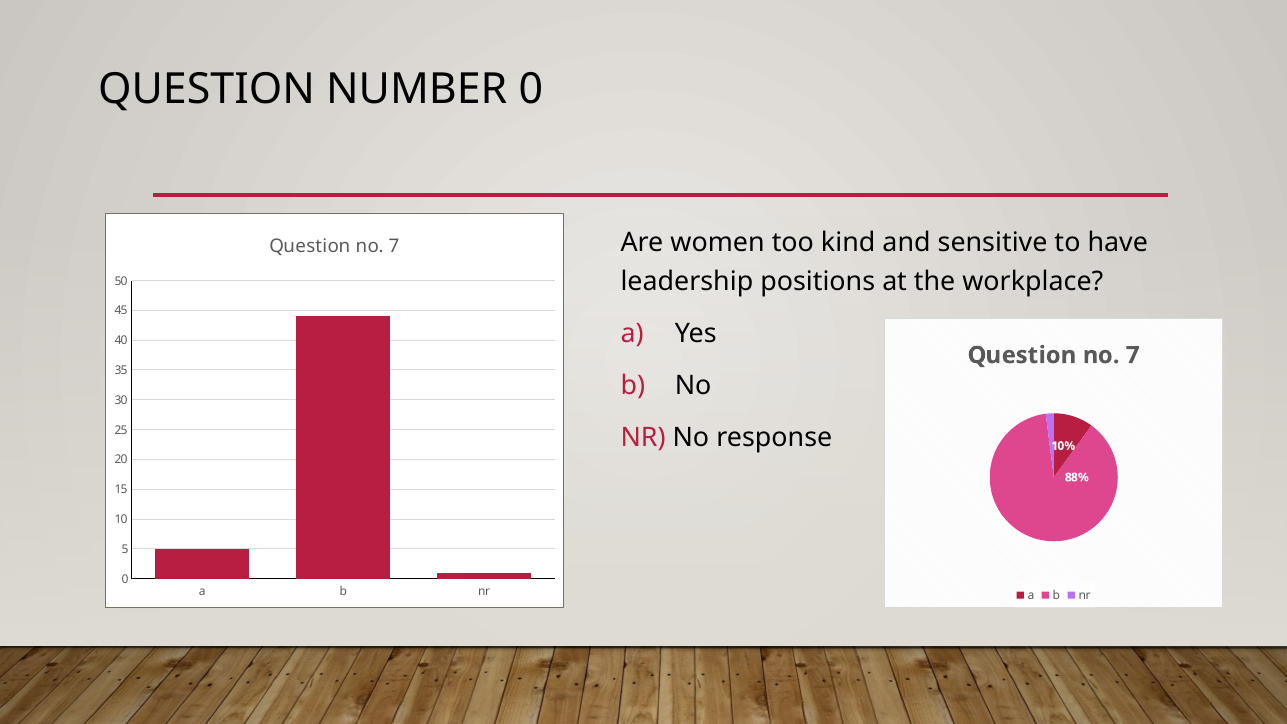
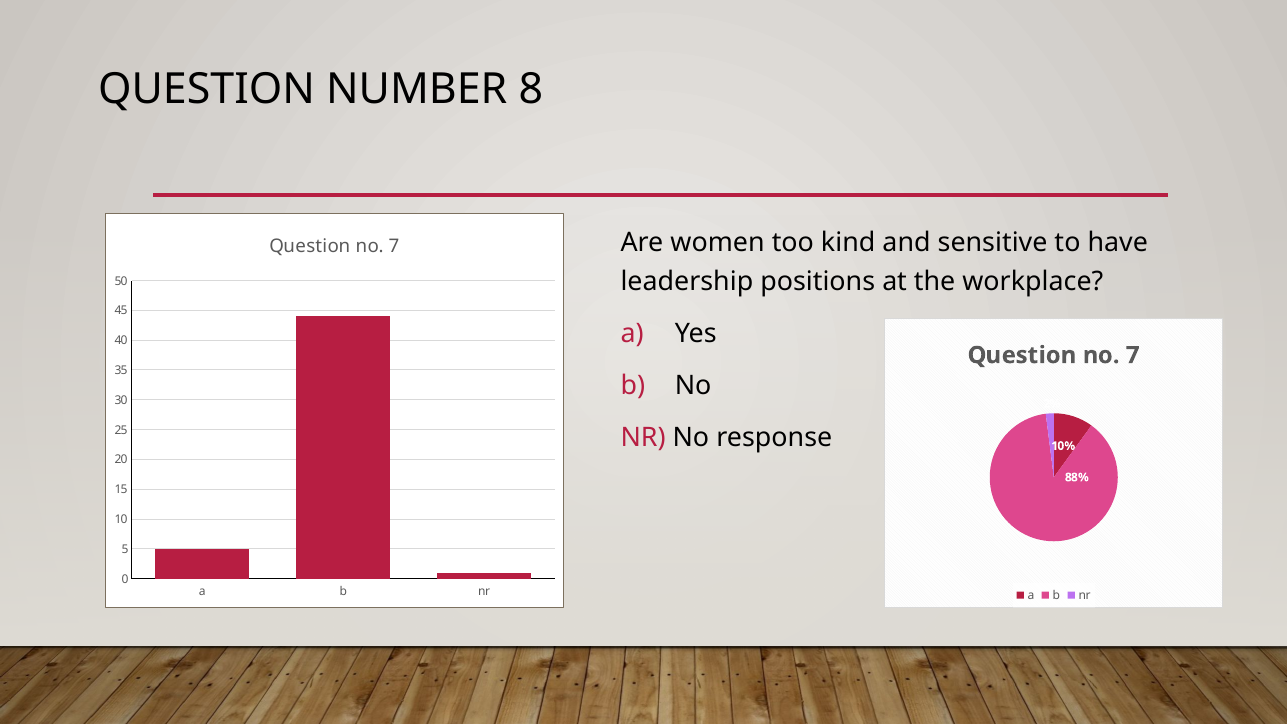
NUMBER 0: 0 -> 8 (531, 90)
